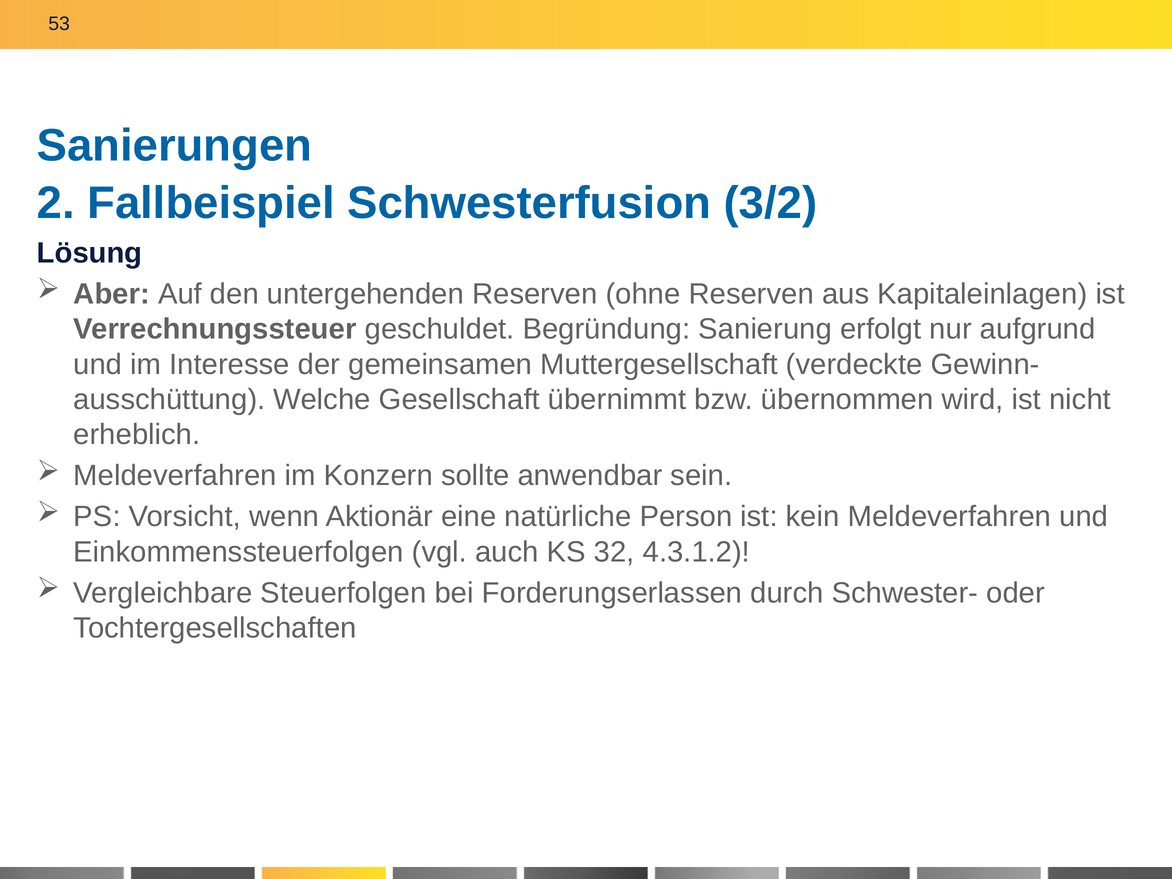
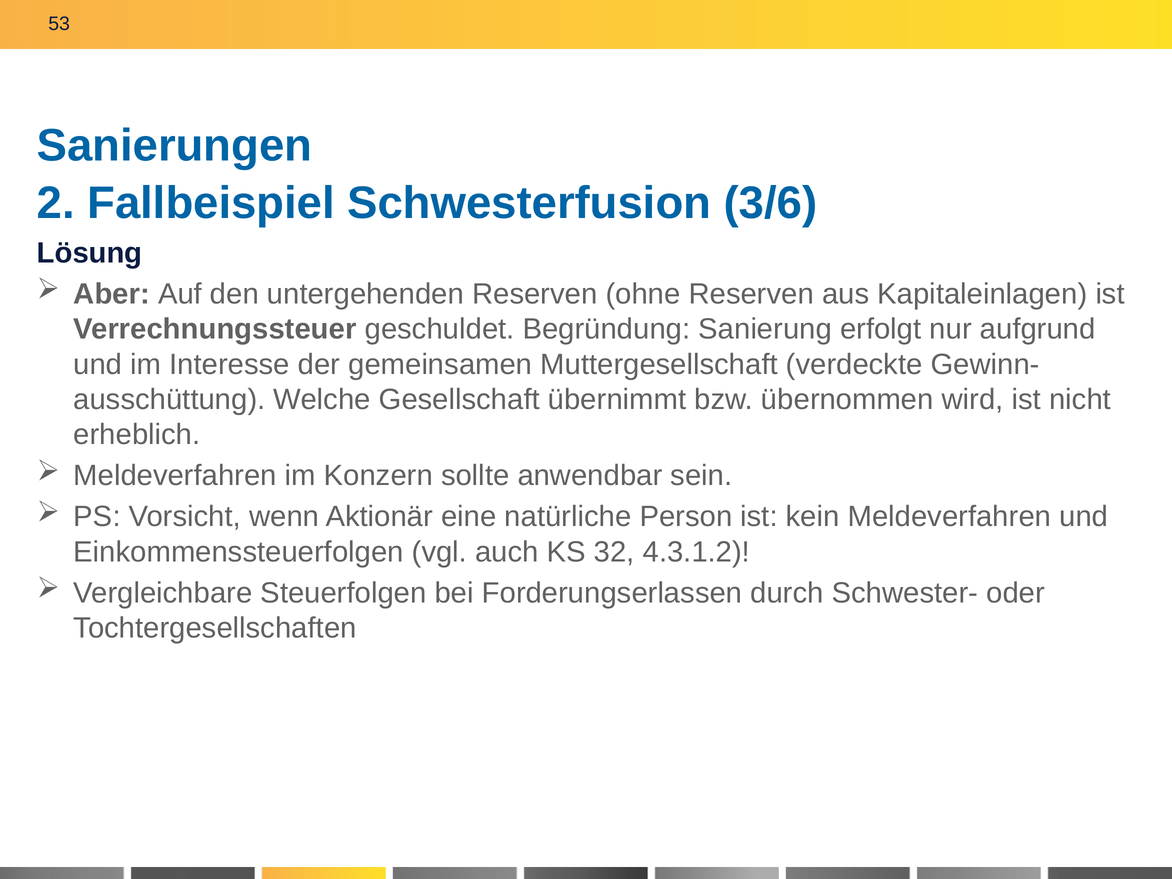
3/2: 3/2 -> 3/6 (771, 203)
